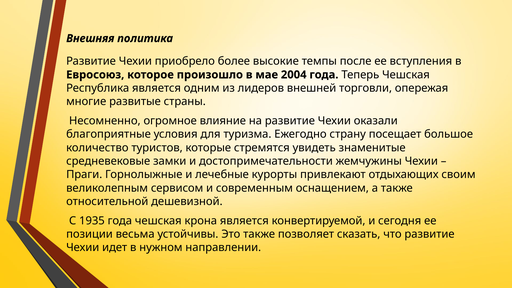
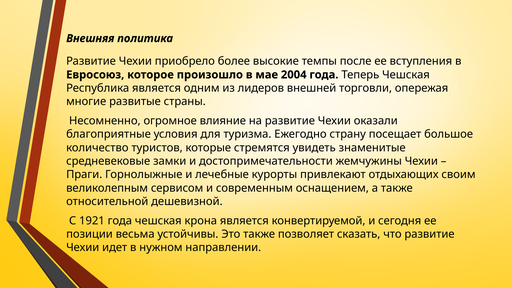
1935: 1935 -> 1921 (92, 221)
